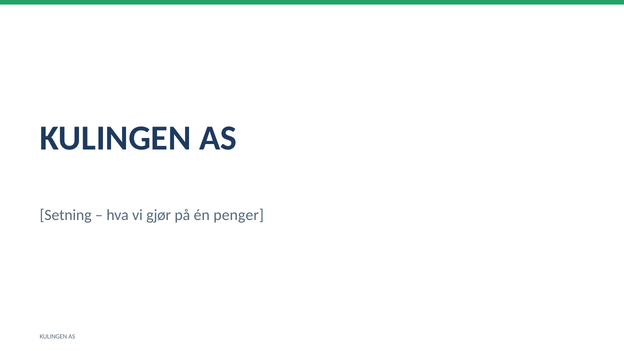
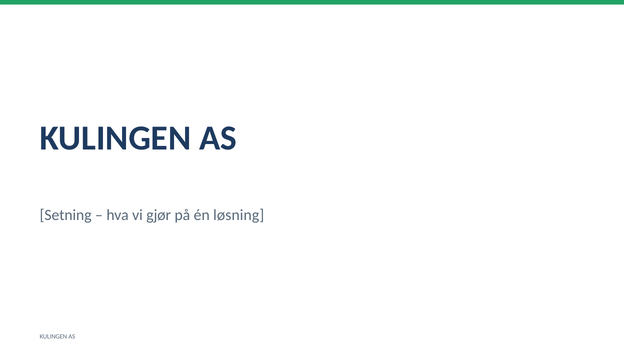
penger: penger -> løsning (239, 215)
